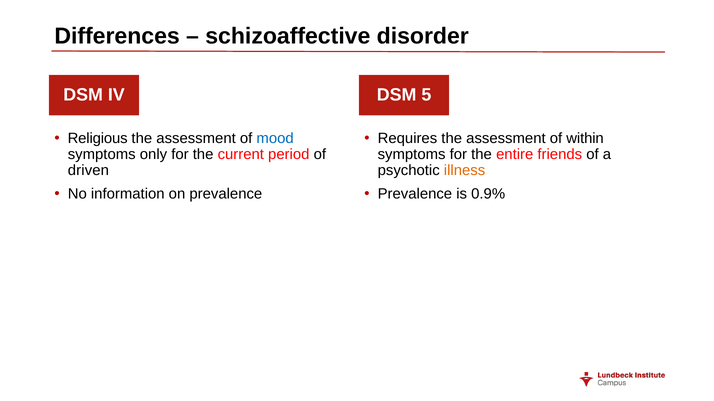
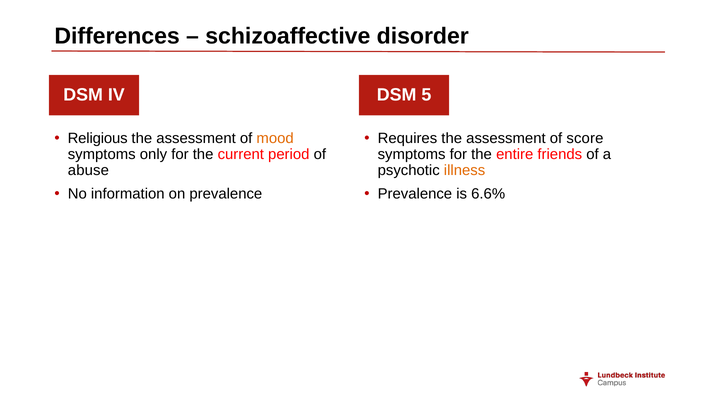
within: within -> score (585, 139)
mood colour: blue -> orange (275, 139)
driven: driven -> abuse (88, 171)
0.9%: 0.9% -> 6.6% (488, 194)
